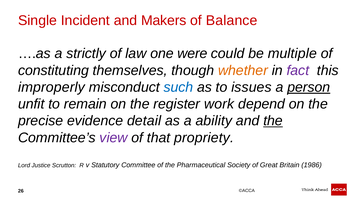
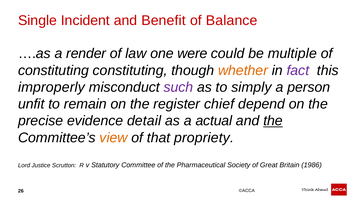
Makers: Makers -> Benefit (164, 20)
strictly: strictly -> render (86, 54)
constituting themselves: themselves -> constituting (130, 70)
such colour: blue -> purple (178, 87)
issues: issues -> simply (251, 87)
person underline: present -> none (309, 87)
work: work -> chief (219, 104)
ability: ability -> actual (214, 121)
view colour: purple -> orange (114, 138)
